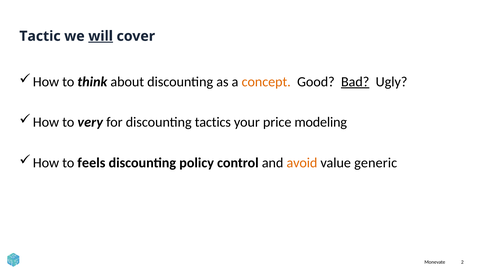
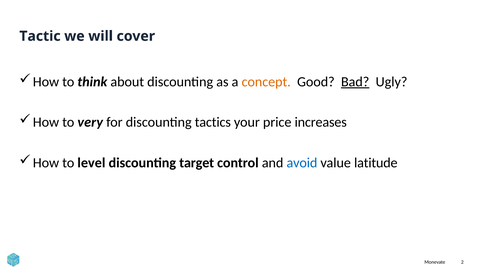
will underline: present -> none (101, 36)
modeling: modeling -> increases (321, 122)
feels: feels -> level (91, 163)
policy: policy -> target (197, 163)
avoid colour: orange -> blue (302, 163)
generic: generic -> latitude (376, 163)
